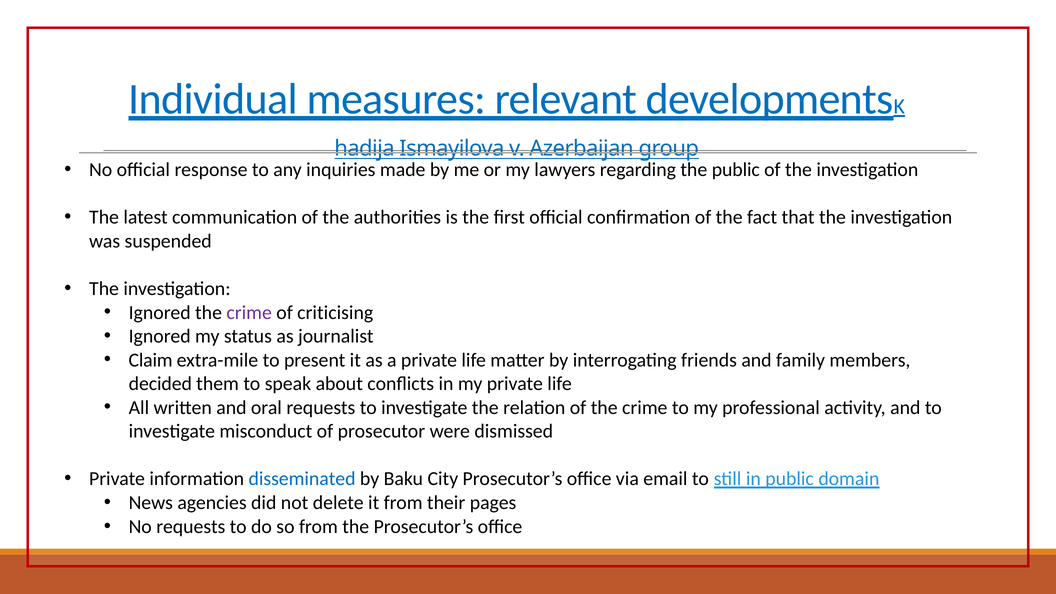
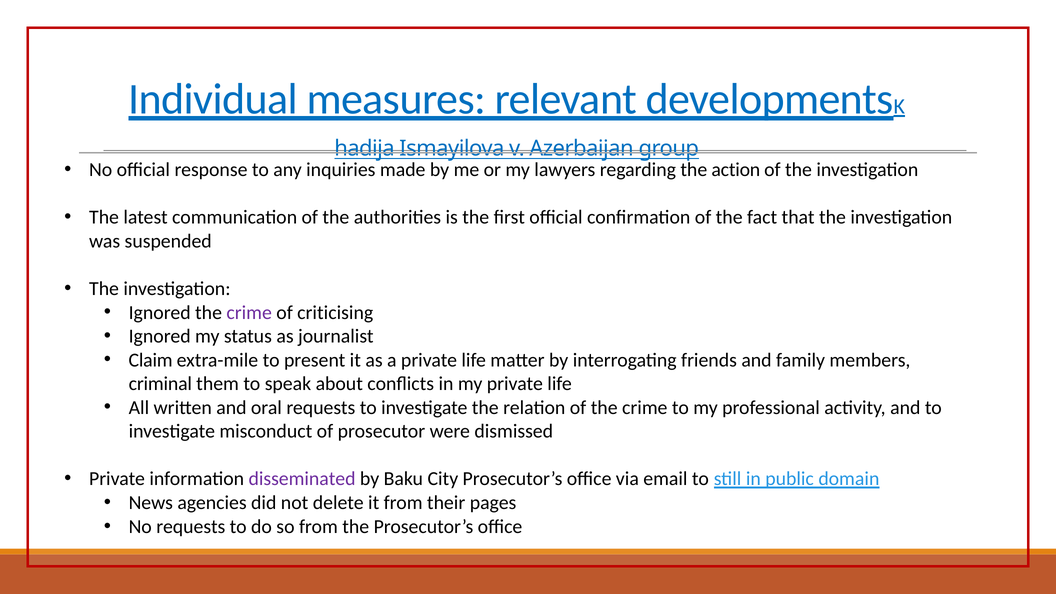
the public: public -> action (736, 170)
decided: decided -> criminal (160, 384)
disseminated colour: blue -> purple (302, 479)
